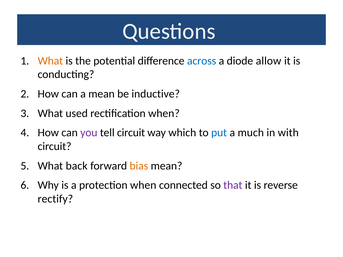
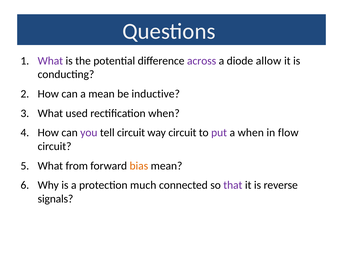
What colour: orange -> purple (50, 61)
across colour: blue -> purple (202, 61)
way which: which -> circuit (182, 133)
put colour: blue -> purple (219, 133)
a much: much -> when (251, 133)
with: with -> flow (288, 133)
back: back -> from (77, 166)
protection when: when -> much (143, 185)
rectify: rectify -> signals (55, 199)
